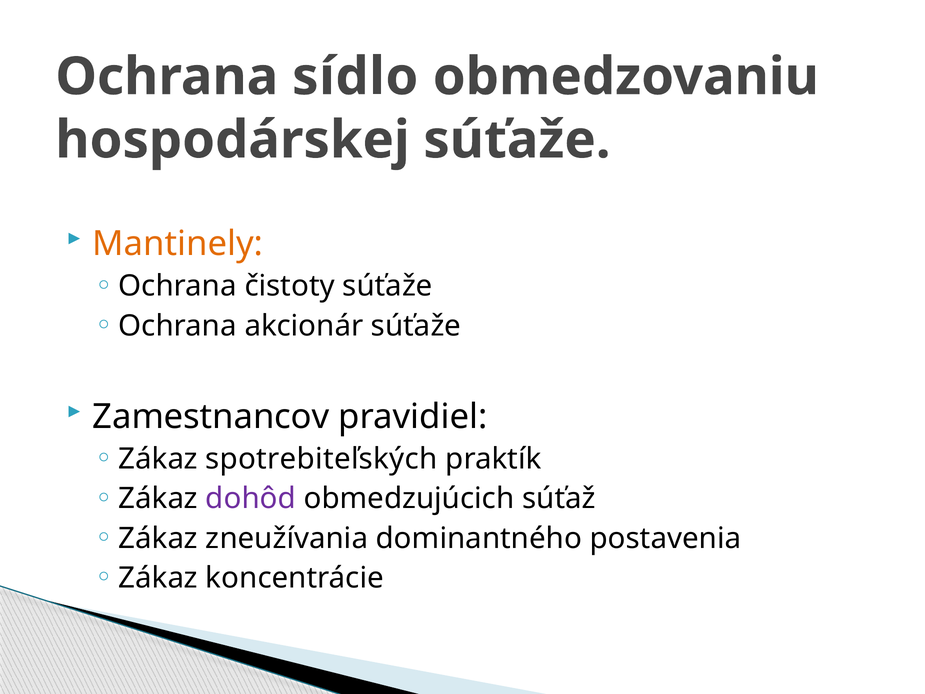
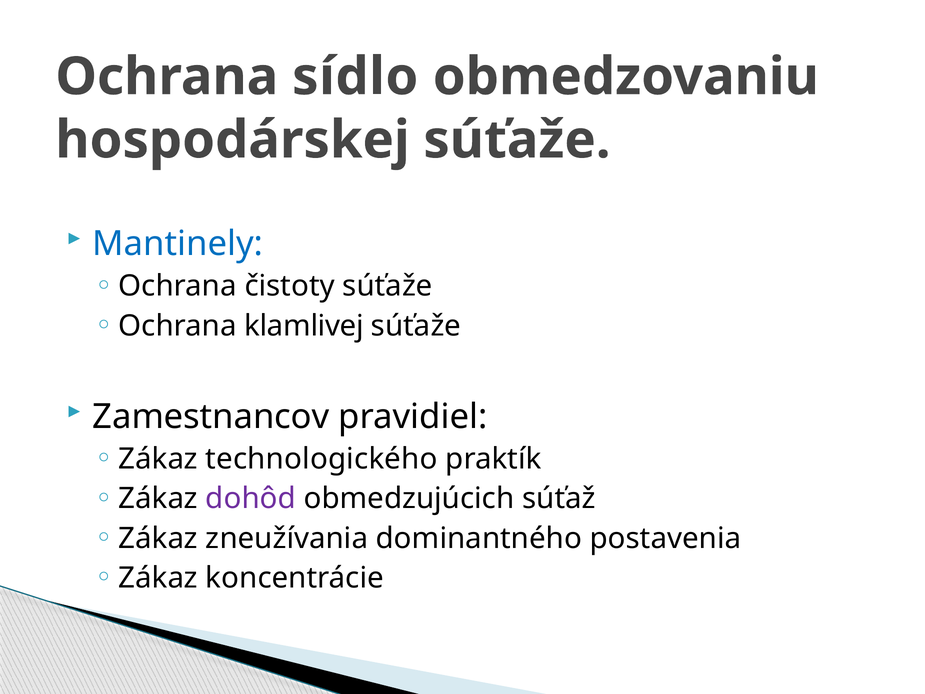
Mantinely colour: orange -> blue (178, 244)
akcionár: akcionár -> klamlivej (304, 326)
spotrebiteľských: spotrebiteľských -> technologického (322, 459)
